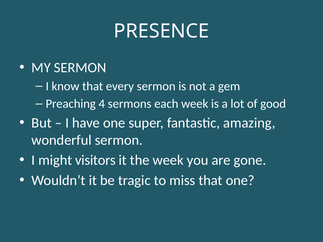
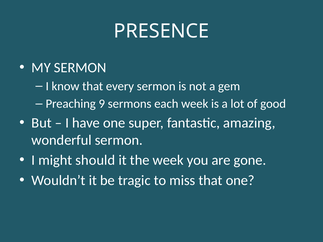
4: 4 -> 9 (102, 104)
visitors: visitors -> should (95, 160)
